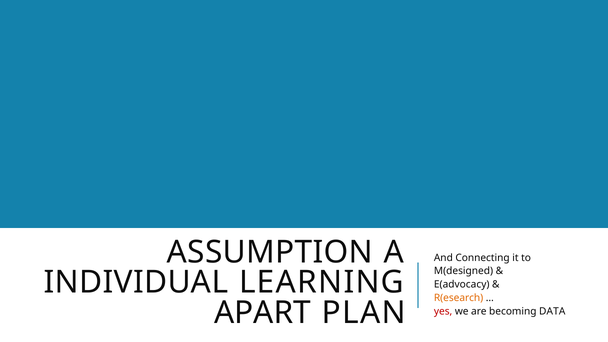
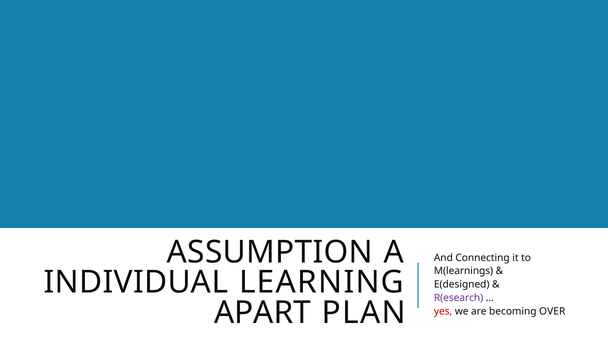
M(designed: M(designed -> M(learnings (464, 271)
E(advocacy: E(advocacy -> E(designed (462, 285)
R(esearch colour: orange -> purple (459, 298)
DATA: DATA -> OVER (552, 311)
